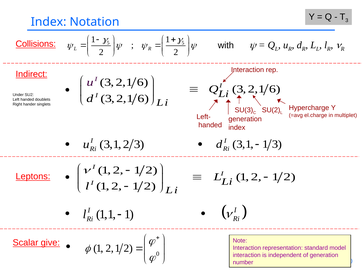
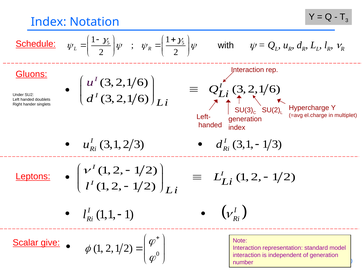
Collisions: Collisions -> Schedule (36, 44)
Indirect: Indirect -> Gluons (31, 74)
